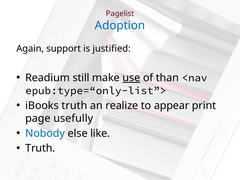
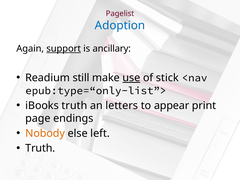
support underline: none -> present (64, 49)
justified: justified -> ancillary (112, 49)
than: than -> stick (167, 78)
realize: realize -> letters (122, 106)
usefully: usefully -> endings (73, 118)
Nobody colour: blue -> orange (45, 133)
like: like -> left (100, 133)
